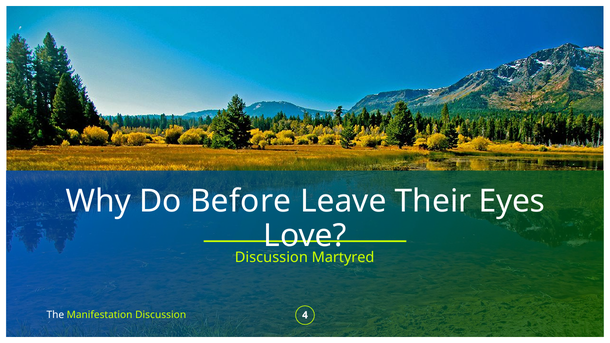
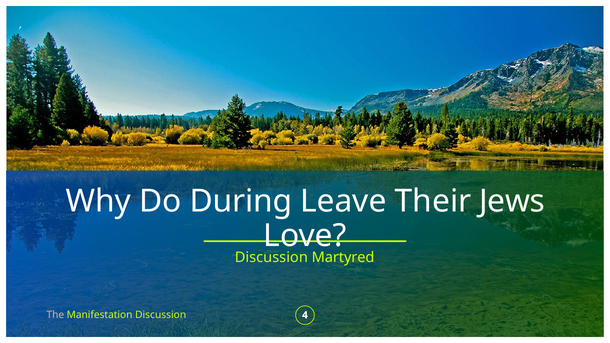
Before: Before -> During (241, 201)
Eyes: Eyes -> Jews (512, 201)
The colour: white -> pink (55, 315)
